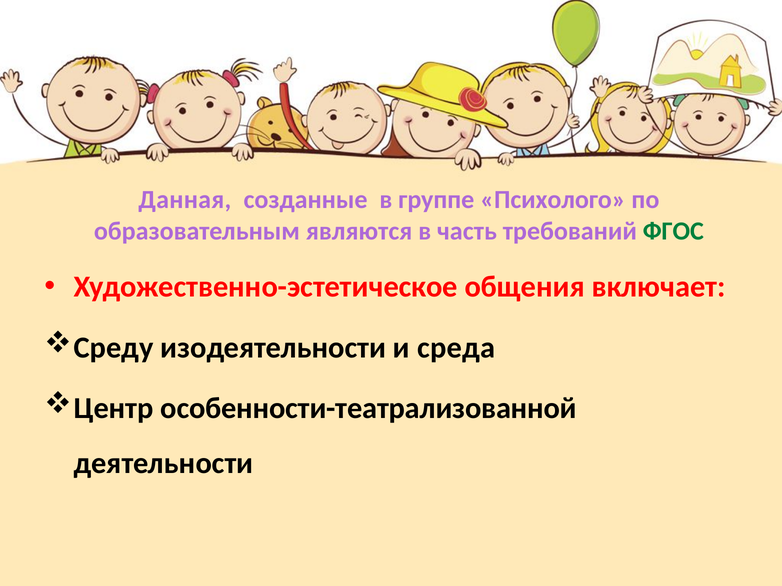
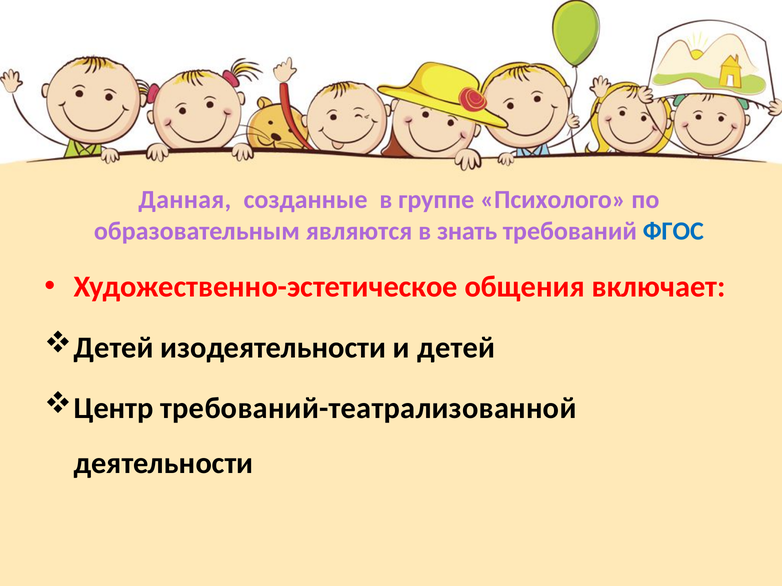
часть: часть -> знать (467, 231)
ФГОС colour: green -> blue (673, 231)
Среду: Среду -> Детей (114, 348)
и среда: среда -> детей (456, 348)
особенности-театрализованной: особенности-театрализованной -> требований-театрализованной (368, 409)
